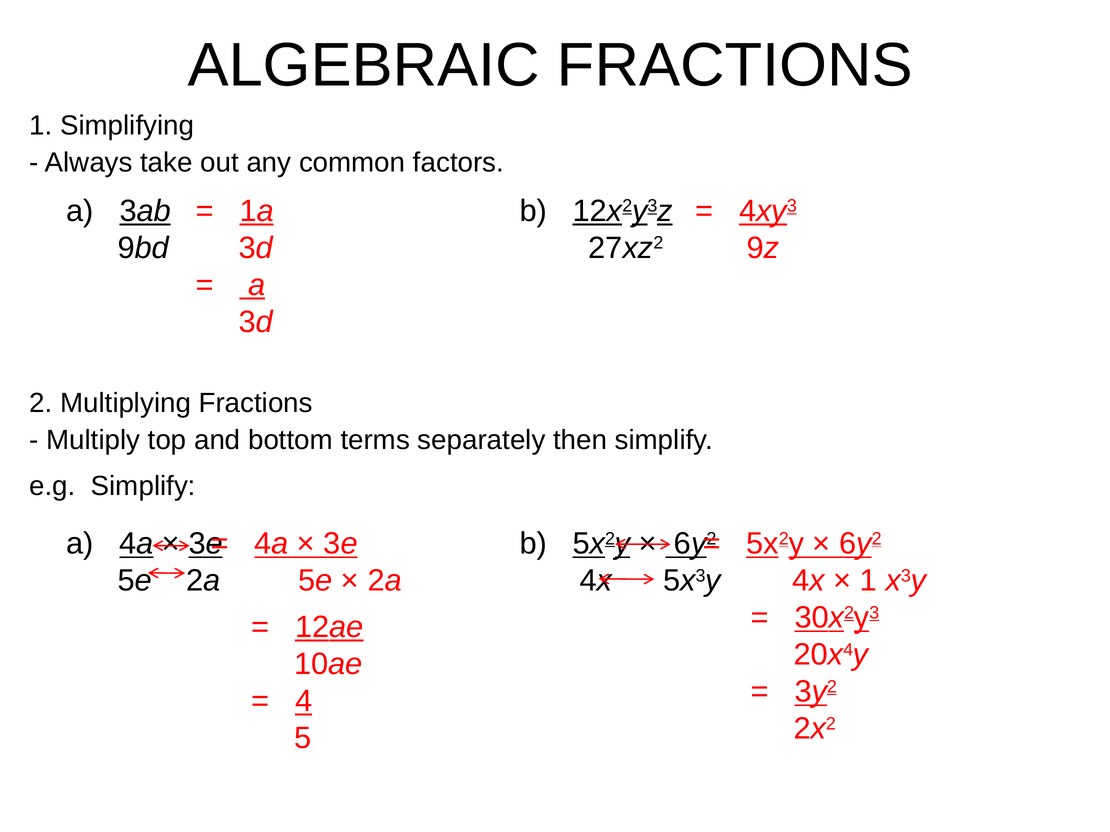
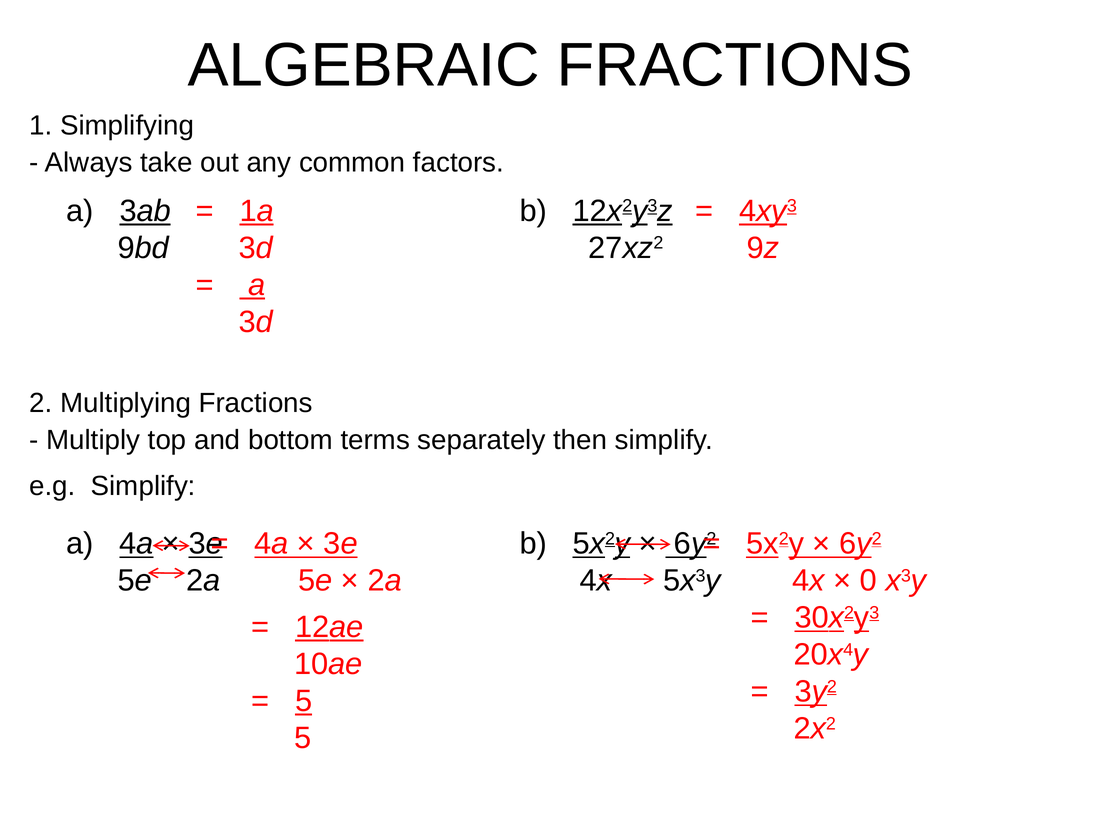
1: 1 -> 0 (868, 581)
4: 4 -> 5 (304, 701)
